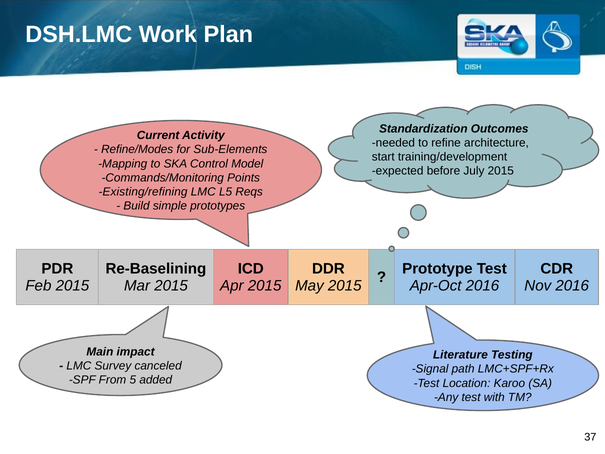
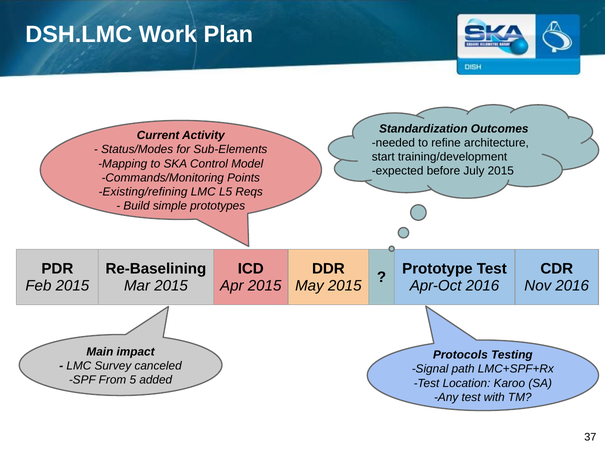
Refine/Modes: Refine/Modes -> Status/Modes (137, 149)
Literature: Literature -> Protocols (460, 355)
